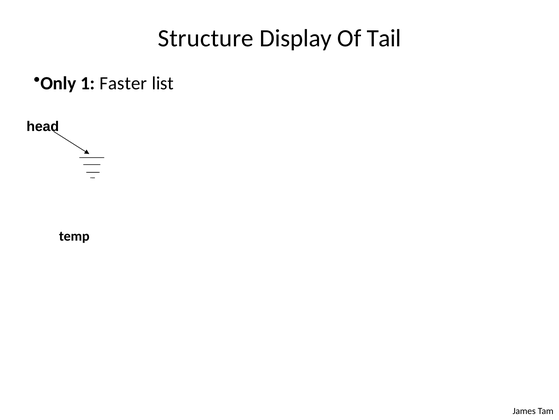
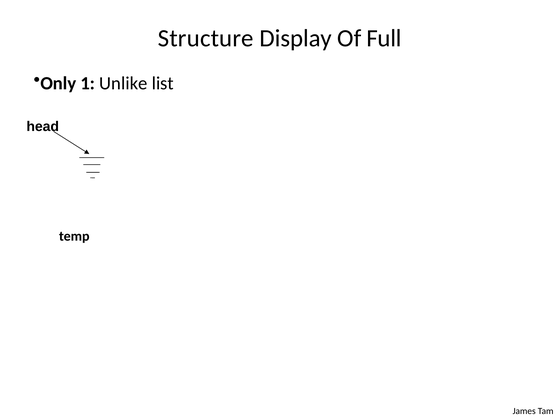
Tail: Tail -> Full (384, 38)
Faster: Faster -> Unlike (123, 83)
